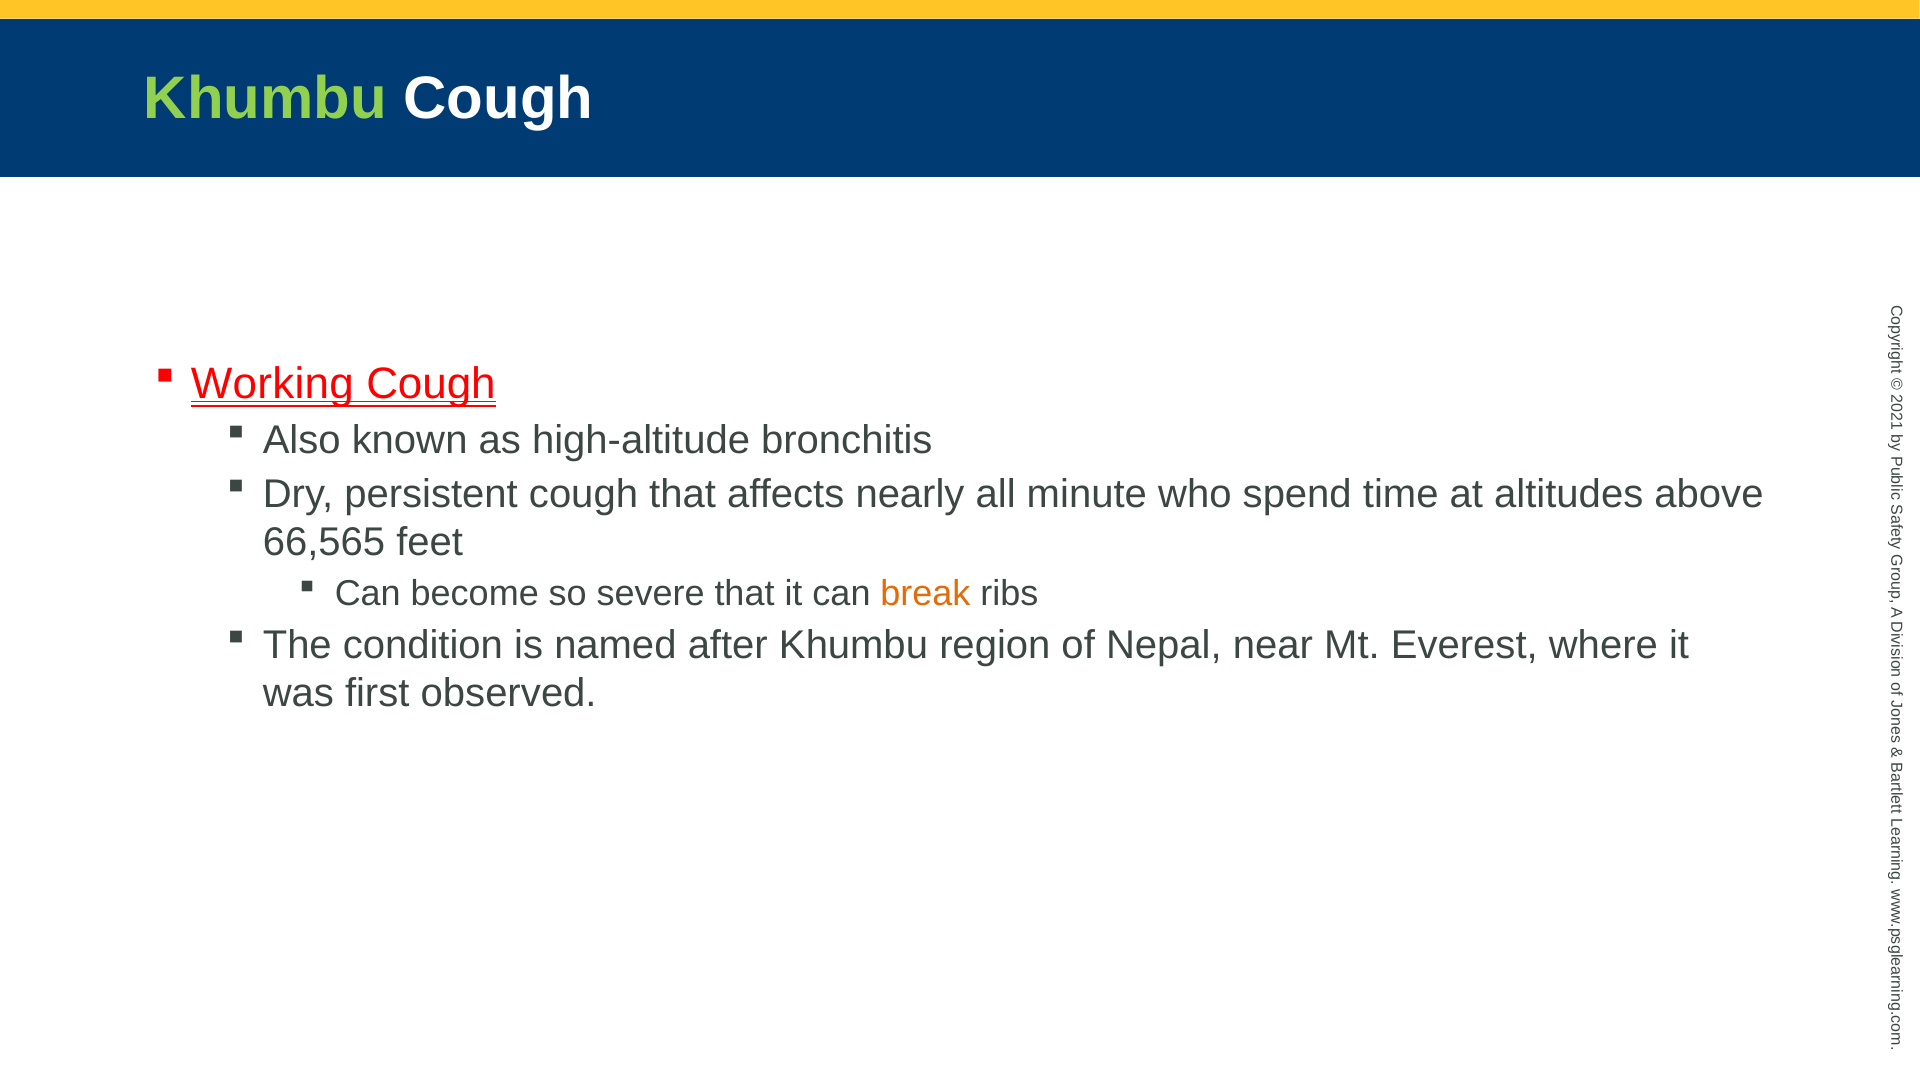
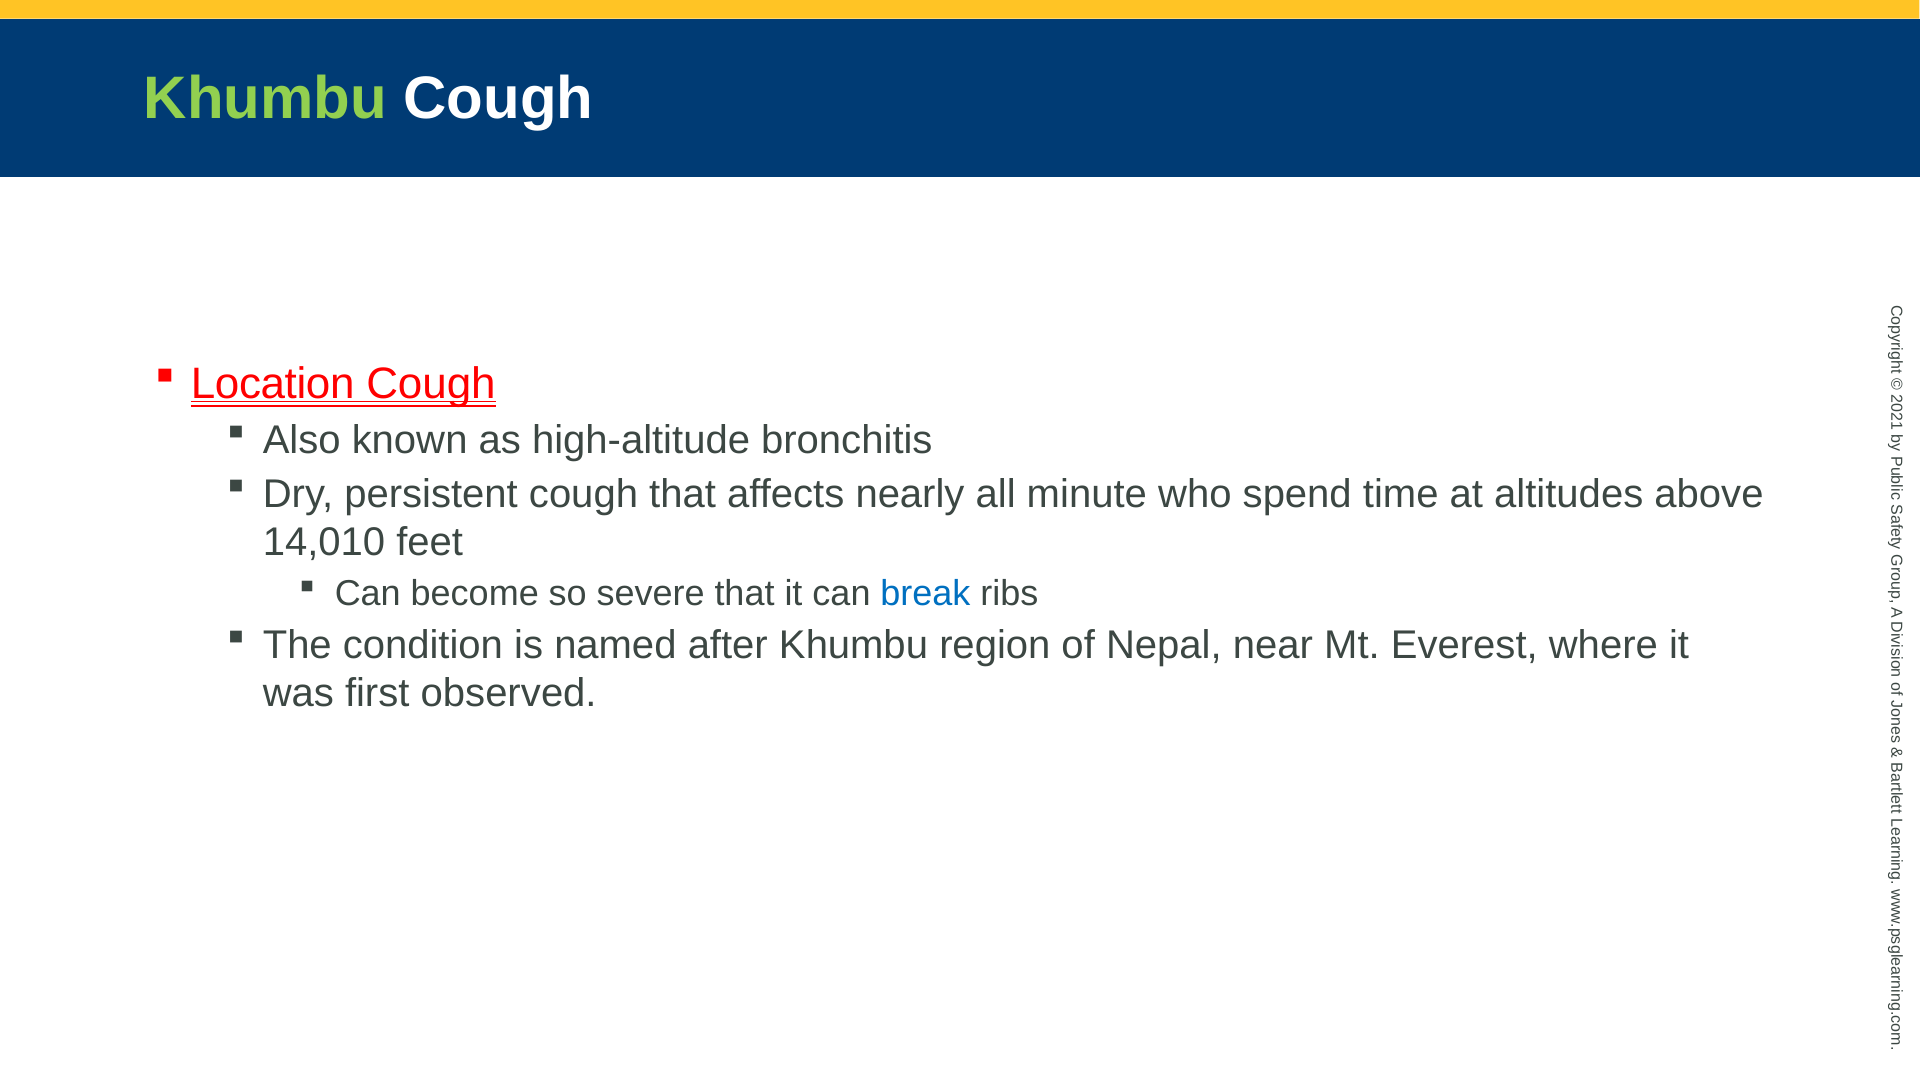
Working: Working -> Location (273, 384)
66,565: 66,565 -> 14,010 (324, 542)
break colour: orange -> blue (925, 593)
